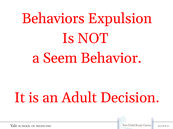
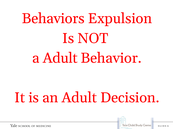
a Seem: Seem -> Adult (60, 58)
